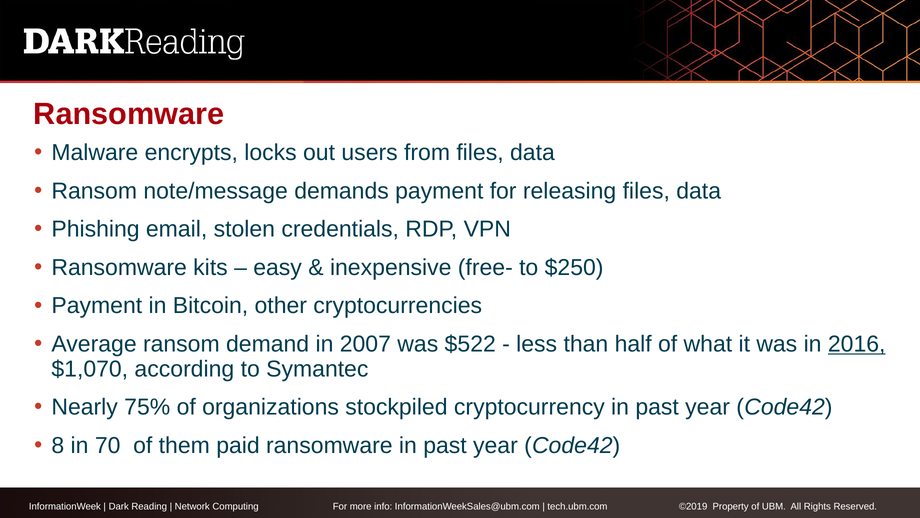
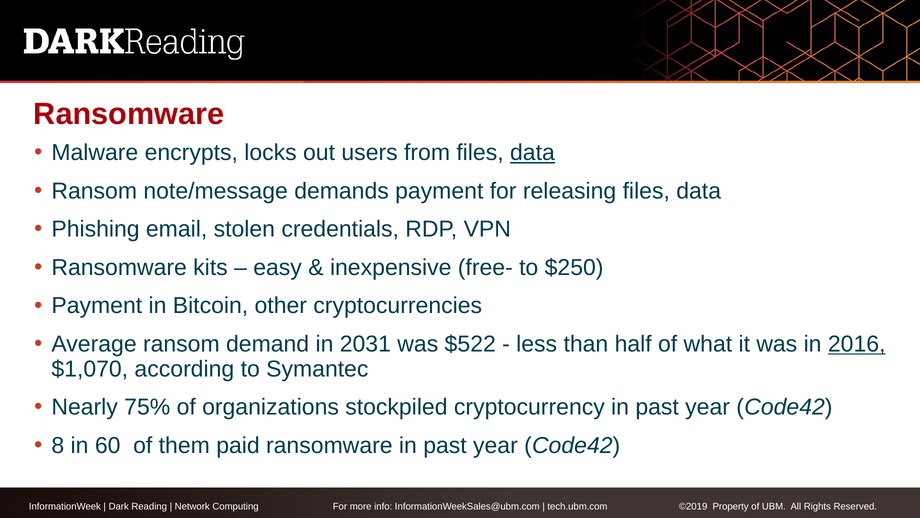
data underline: none -> present (532, 153)
2007: 2007 -> 2031 (365, 344)
70: 70 -> 60 (108, 445)
